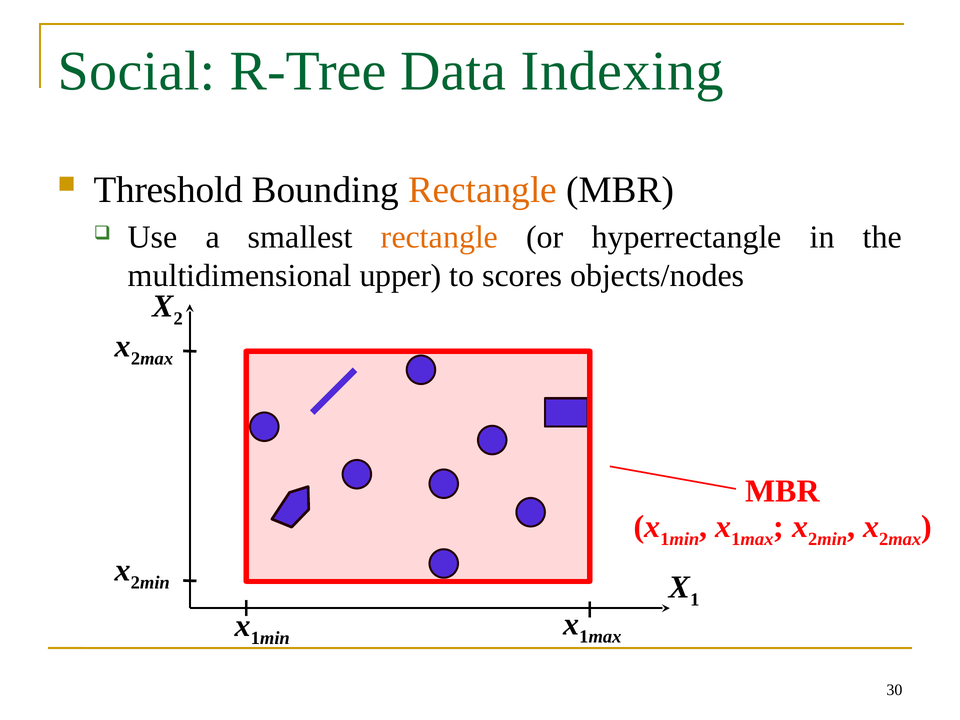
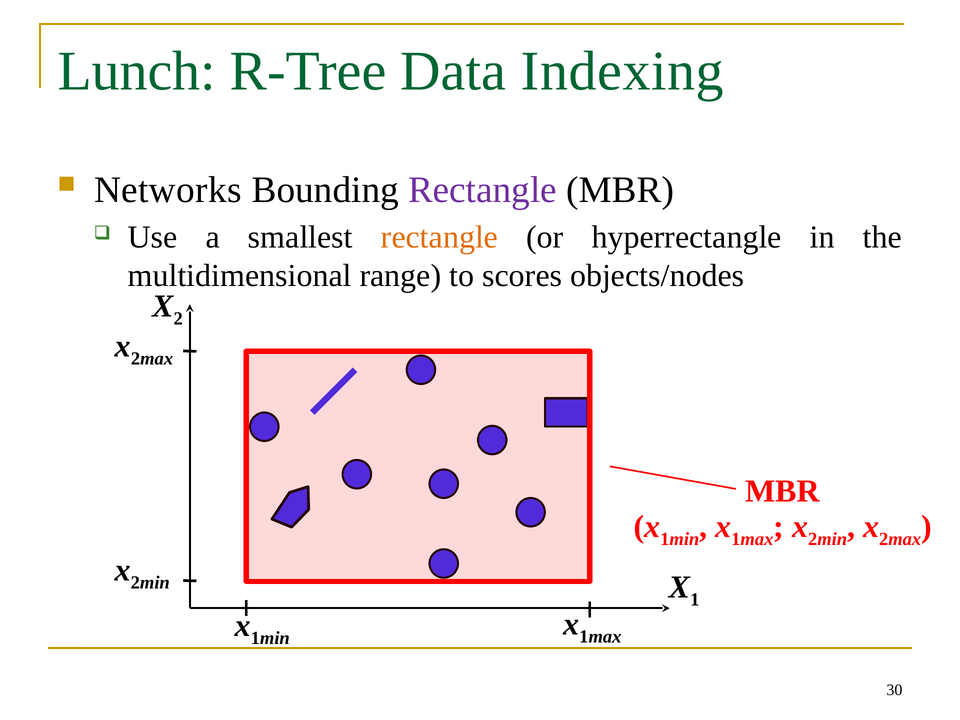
Social: Social -> Lunch (137, 72)
Threshold: Threshold -> Networks (168, 190)
Rectangle colour: orange -> purple (482, 190)
upper: upper -> range (400, 276)
